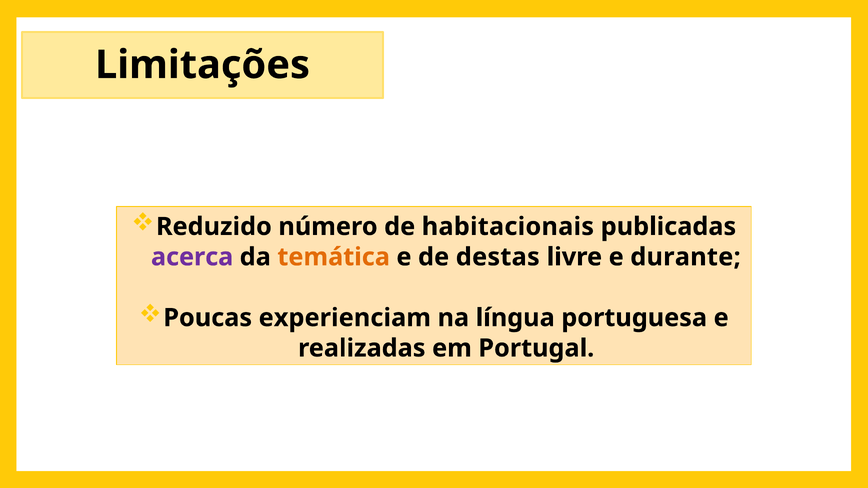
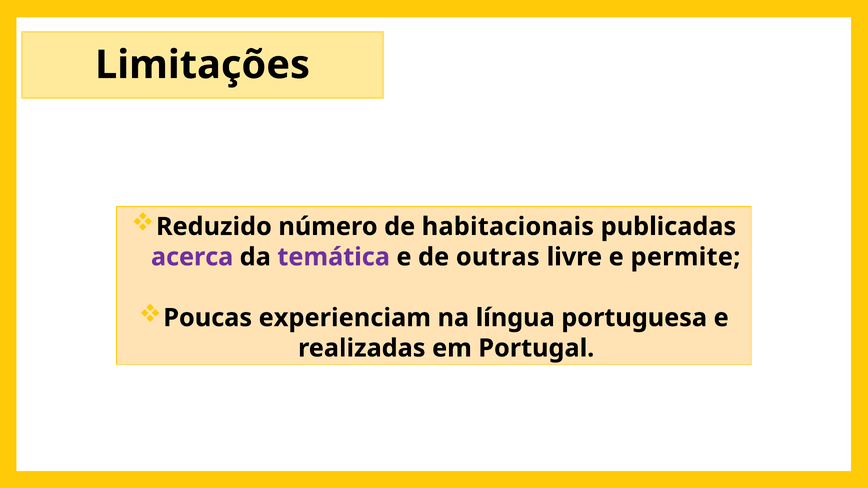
temática colour: orange -> purple (334, 257)
destas: destas -> outras (498, 257)
durante: durante -> permite (686, 257)
